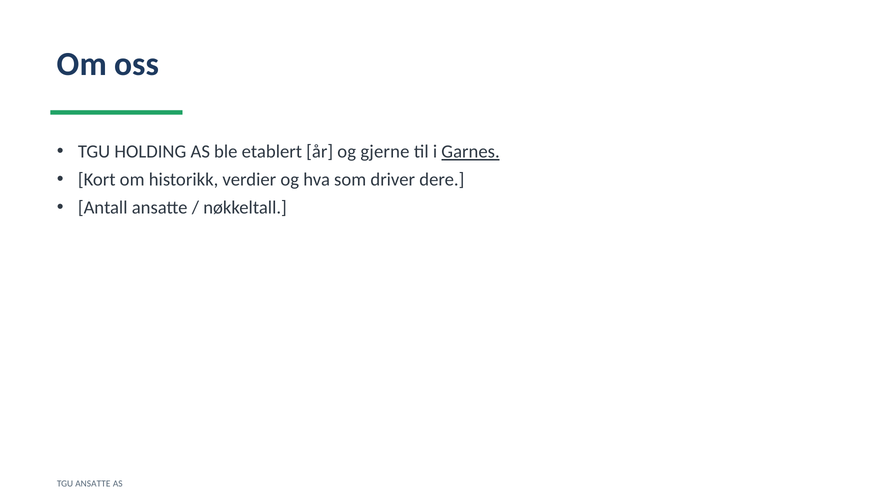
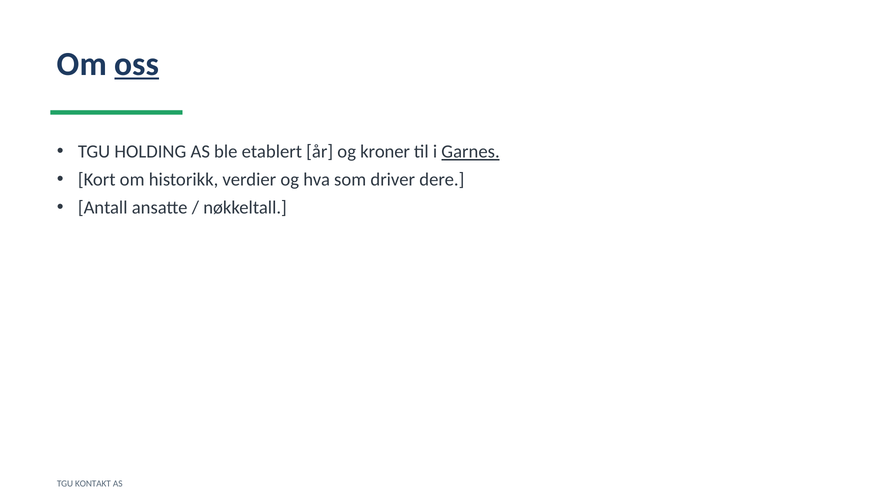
oss underline: none -> present (137, 64)
gjerne: gjerne -> kroner (385, 152)
TGU ANSATTE: ANSATTE -> KONTAKT (93, 483)
